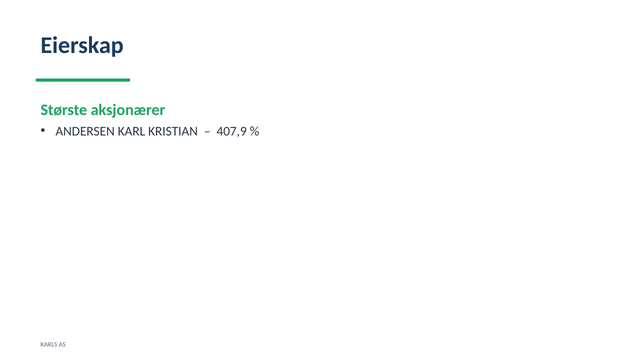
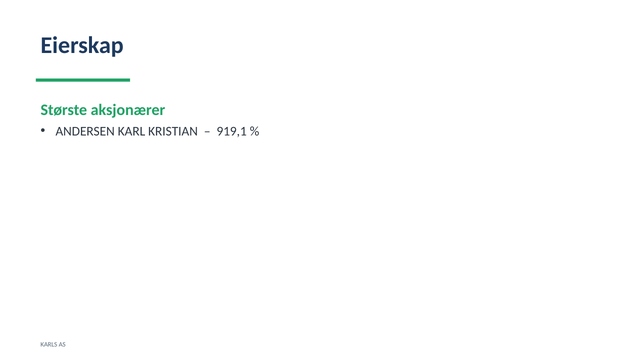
407,9: 407,9 -> 919,1 (232, 131)
